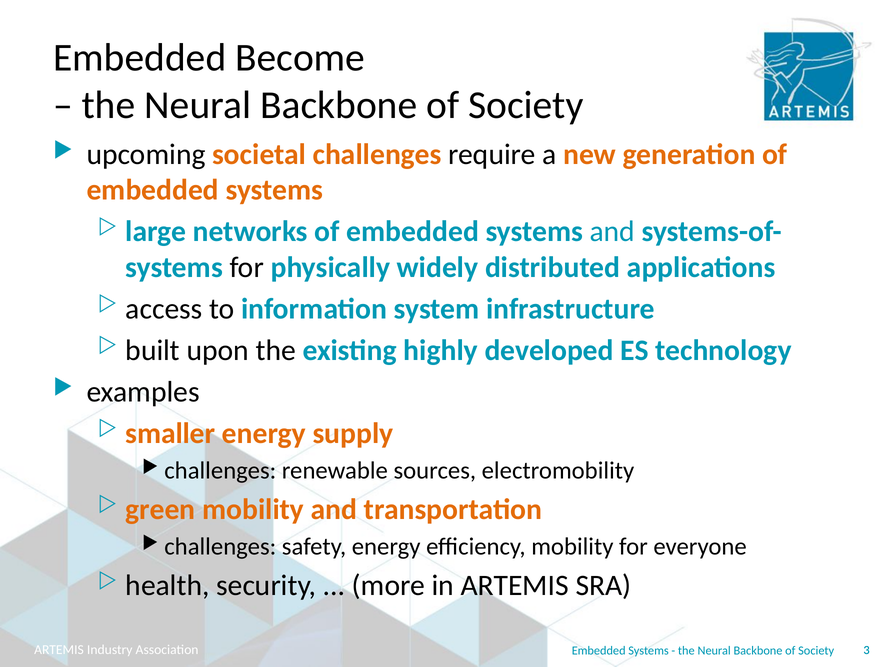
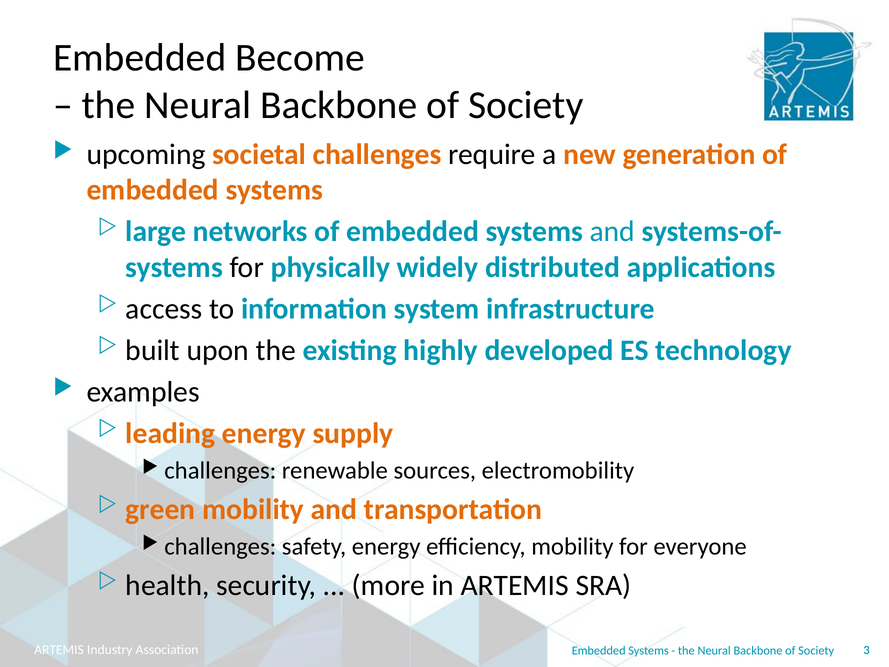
smaller: smaller -> leading (170, 433)
